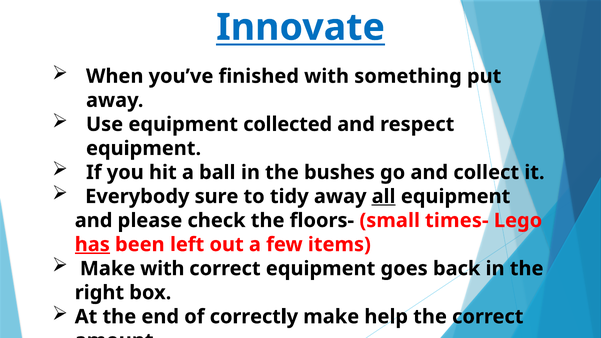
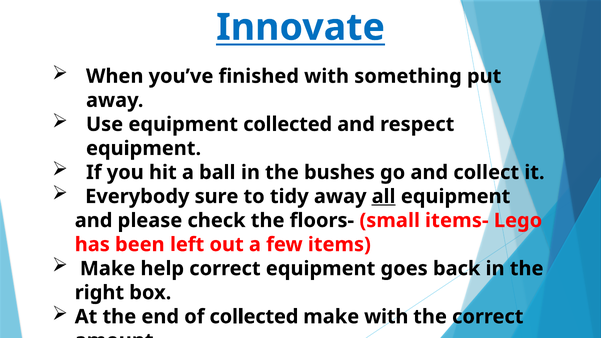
times-: times- -> items- (457, 221)
has underline: present -> none (92, 245)
Make with: with -> help (162, 269)
of correctly: correctly -> collected (254, 317)
make help: help -> with (386, 317)
